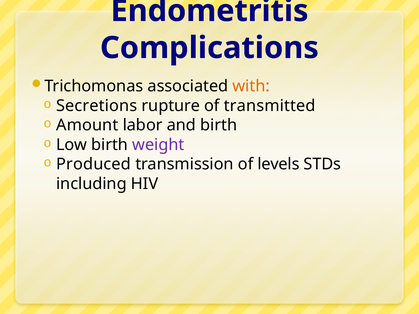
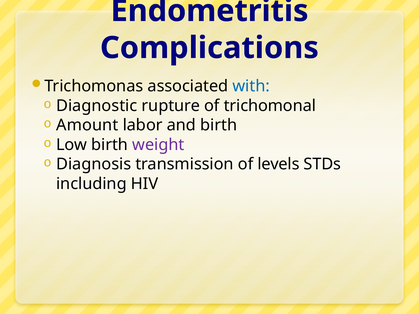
with colour: orange -> blue (251, 86)
Secretions: Secretions -> Diagnostic (97, 106)
transmitted: transmitted -> trichomonal (270, 106)
Produced: Produced -> Diagnosis (94, 164)
